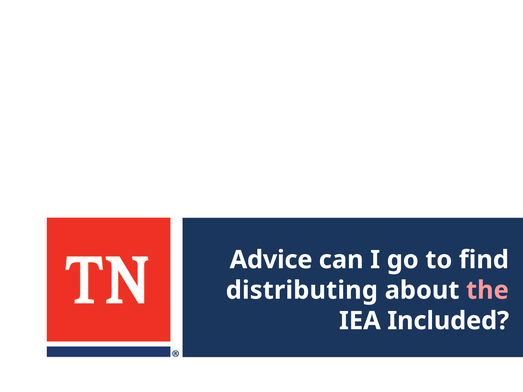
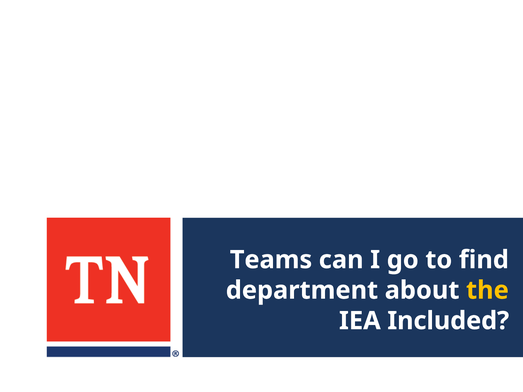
Advice: Advice -> Teams (271, 260)
distributing: distributing -> department (302, 291)
the colour: pink -> yellow (487, 291)
